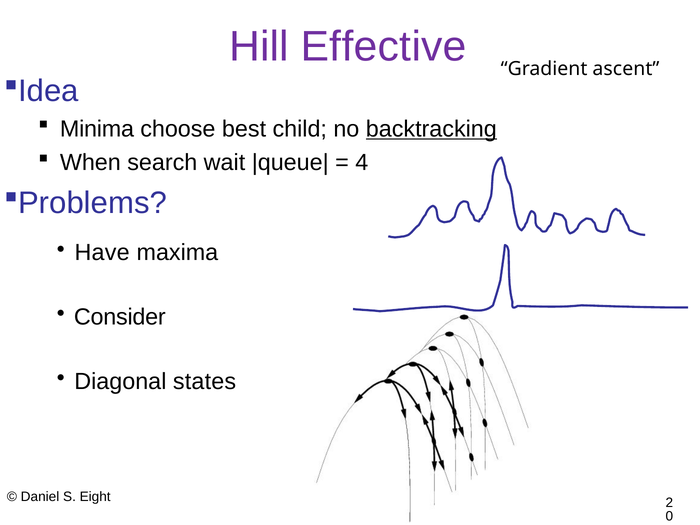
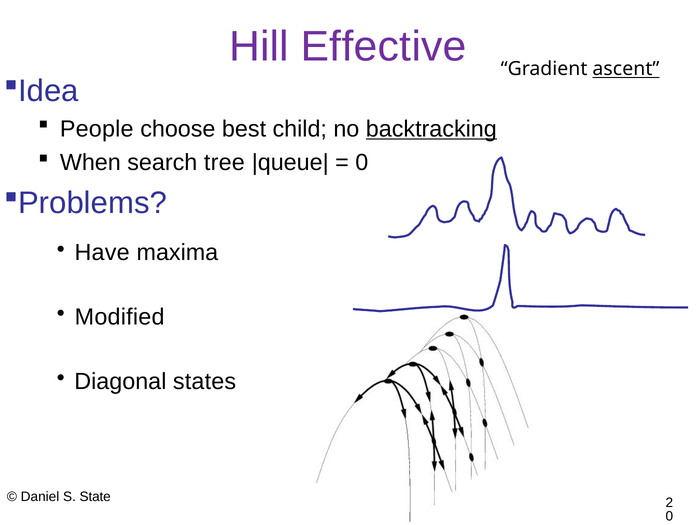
ascent underline: none -> present (626, 69)
Minima: Minima -> People (97, 129)
wait: wait -> tree (224, 163)
4: 4 -> 0 (362, 163)
Consider: Consider -> Modified (120, 317)
Eight: Eight -> State (95, 497)
